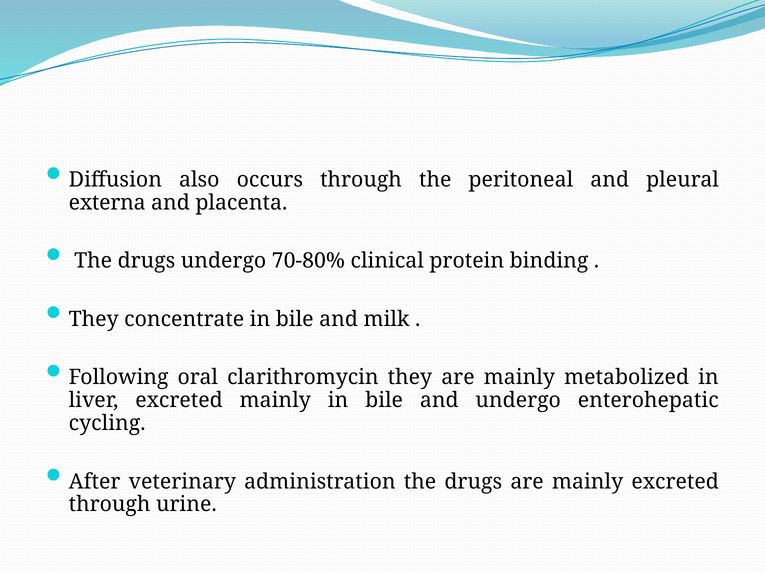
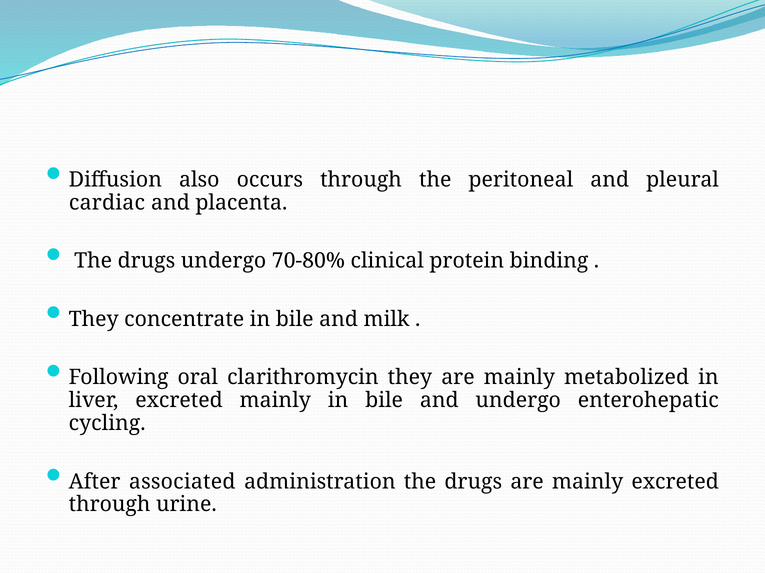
externa: externa -> cardiac (107, 203)
veterinary: veterinary -> associated (182, 482)
